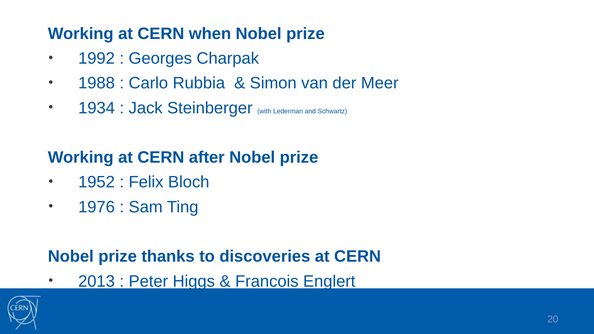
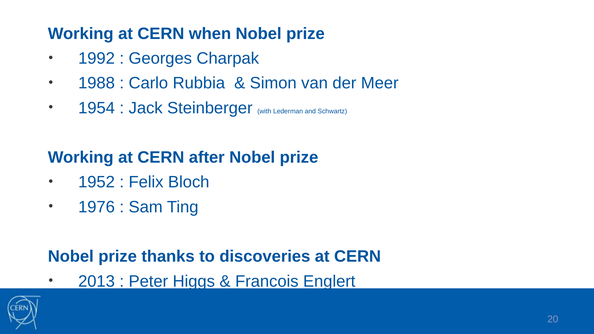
1934: 1934 -> 1954 (97, 108)
